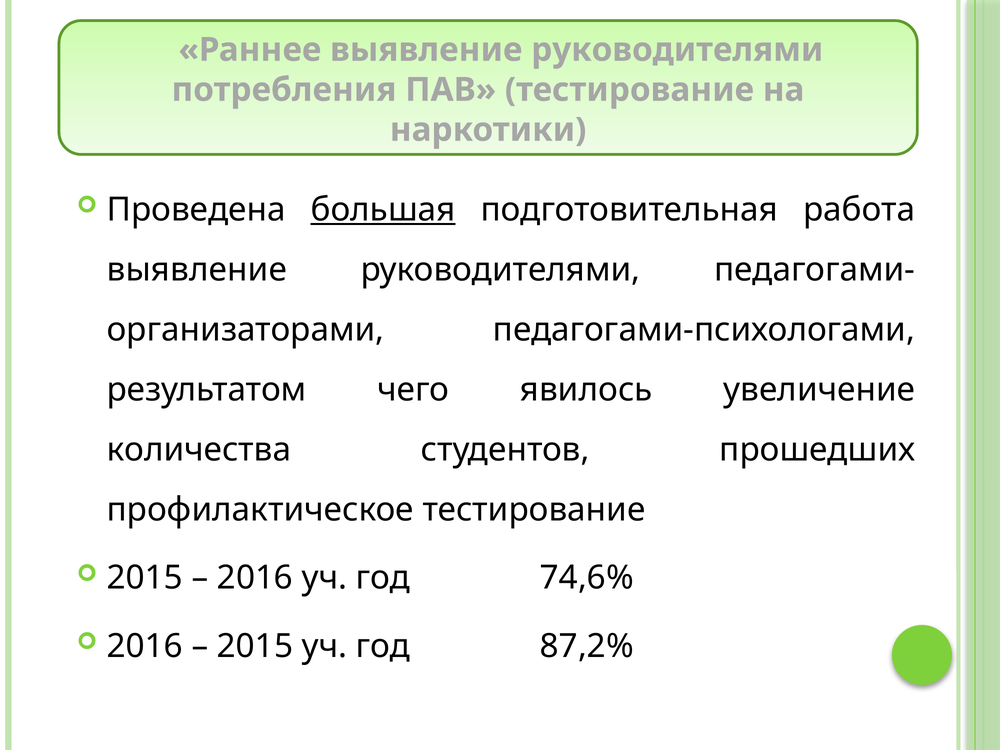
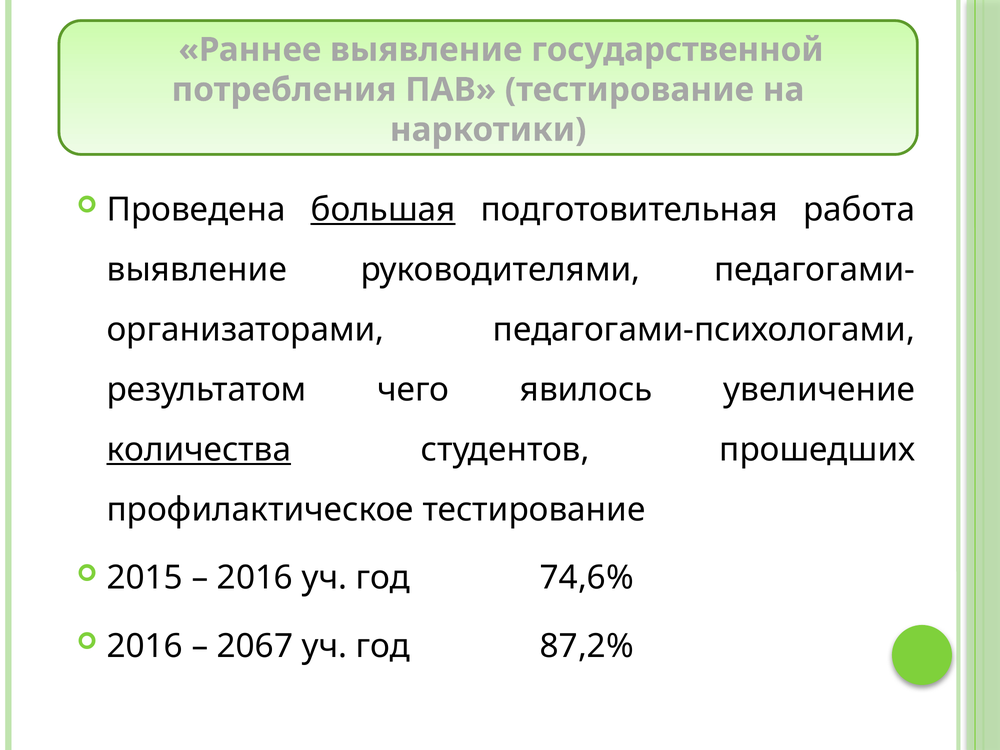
Раннее выявление руководителями: руководителями -> государственной (677, 50)
количества underline: none -> present (199, 450)
2015: 2015 -> 2067 (255, 646)
